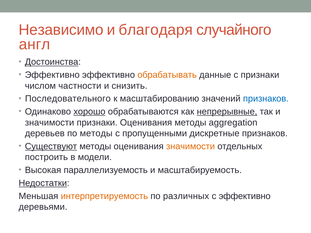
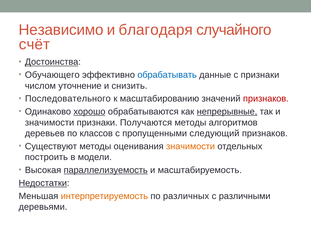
англ: англ -> счёт (35, 45)
Эффективно: Эффективно -> Обучающего (52, 75)
обрабатывать colour: orange -> blue (167, 75)
частности: частности -> уточнение (80, 86)
признаков colour: blue -> red (266, 99)
признаки Оценивания: Оценивания -> Получаются (146, 123)
aggregation: aggregation -> алгоритмов (233, 123)
по методы: методы -> классов (96, 134)
дискретные: дискретные -> следующий (214, 134)
Существуют underline: present -> none (51, 147)
параллелизуемость underline: none -> present (106, 170)
с эффективно: эффективно -> различными (245, 196)
